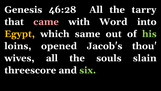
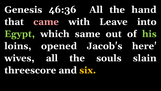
46:28: 46:28 -> 46:36 (62, 10)
tarry: tarry -> hand (144, 10)
Word: Word -> Leave (113, 22)
Egypt colour: yellow -> light green (20, 34)
thou: thou -> here (144, 46)
six colour: light green -> yellow (88, 70)
